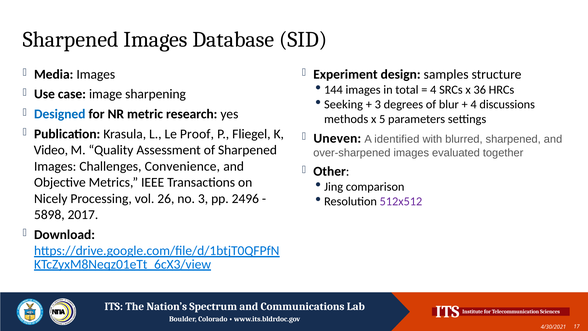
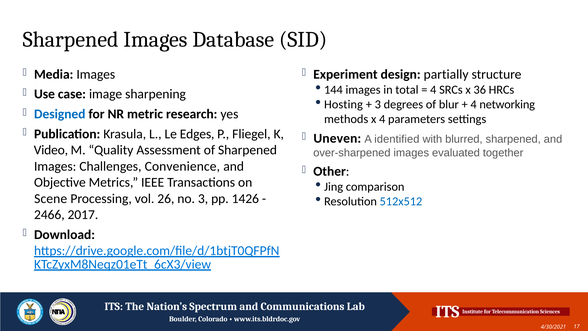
samples: samples -> partially (446, 74)
Seeking: Seeking -> Hosting (344, 104)
discussions: discussions -> networking (507, 104)
x 5: 5 -> 4 (382, 119)
Proof: Proof -> Edges (197, 134)
Nicely: Nicely -> Scene (51, 198)
2496: 2496 -> 1426 (245, 198)
512x512 colour: purple -> blue (401, 201)
5898: 5898 -> 2466 (49, 215)
